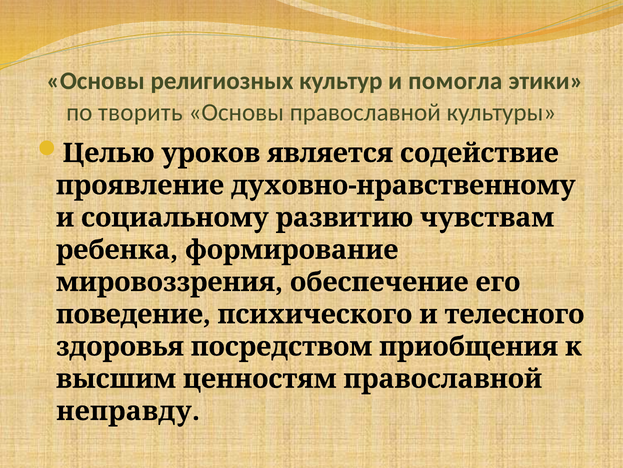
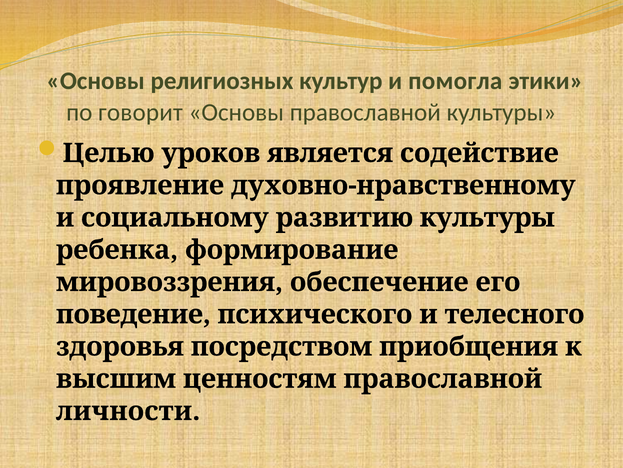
творить: творить -> говорит (140, 113)
развитию чувствам: чувствам -> культуры (487, 217)
неправду: неправду -> личности (128, 411)
